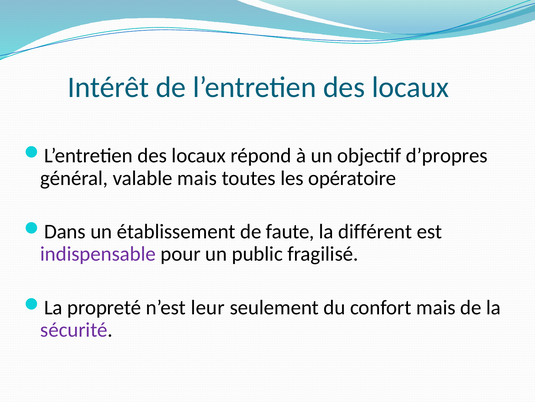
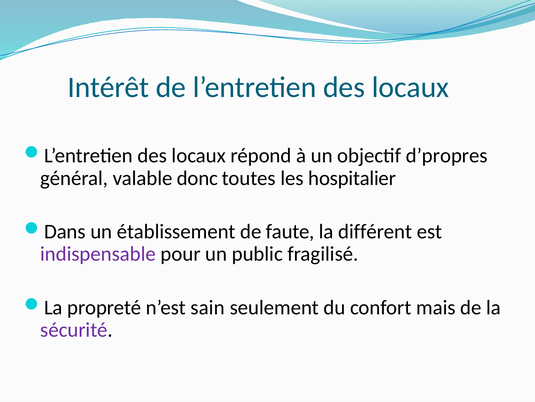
valable mais: mais -> donc (197, 178)
opératoire: opératoire -> hospitalier (352, 178)
leur: leur -> sain (208, 307)
